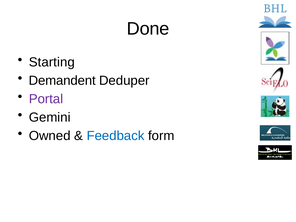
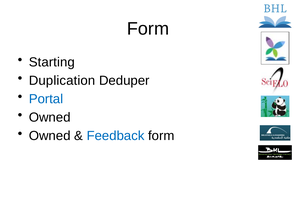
Done: Done -> Form (148, 29)
Demandent: Demandent -> Duplication (62, 81)
Portal colour: purple -> blue (46, 99)
Gemini: Gemini -> Owned (50, 117)
